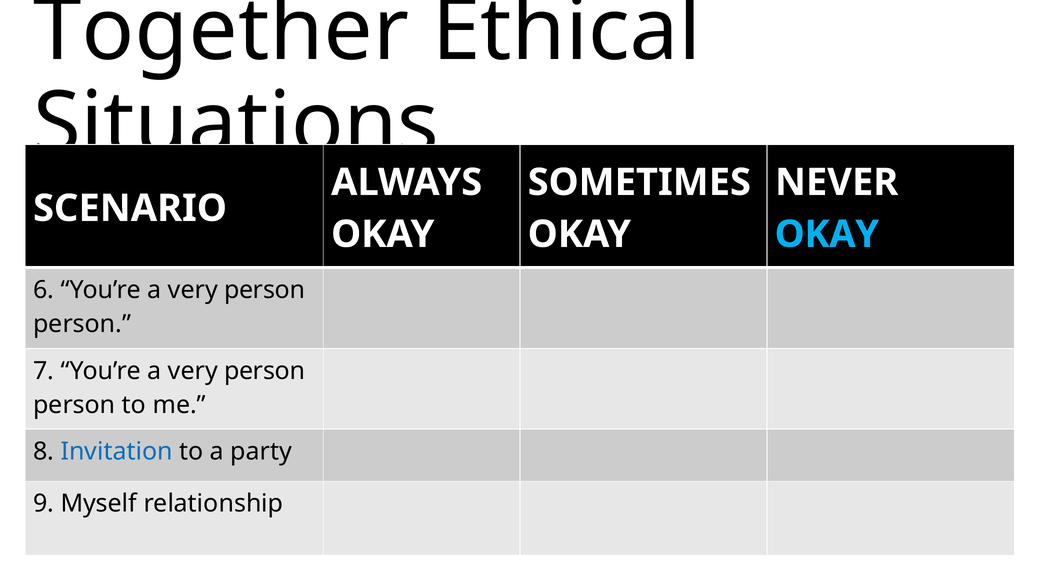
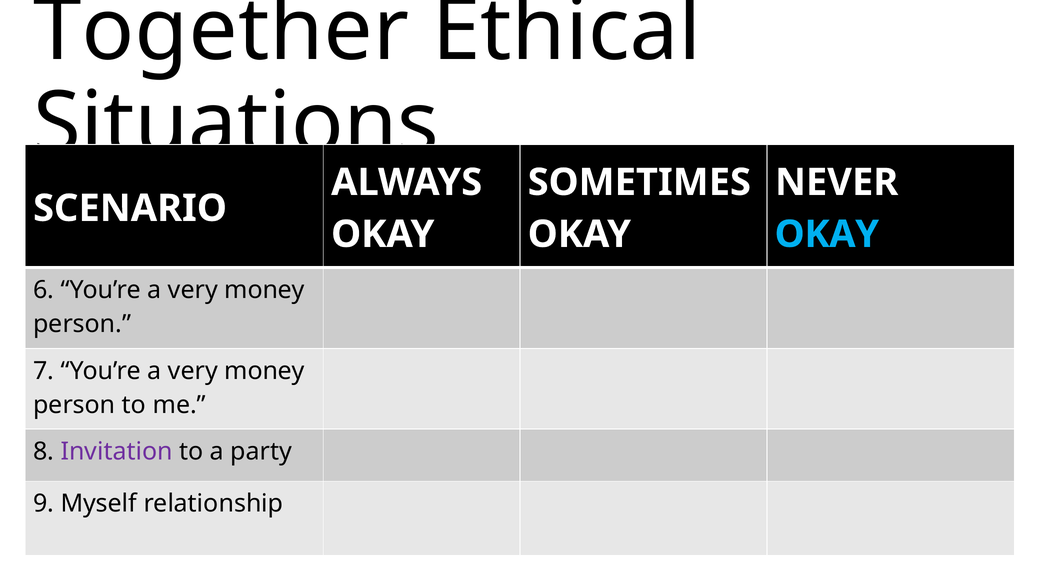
person: person -> money (264, 290)
person: person -> money (264, 371)
Invitation colour: blue -> purple (117, 452)
